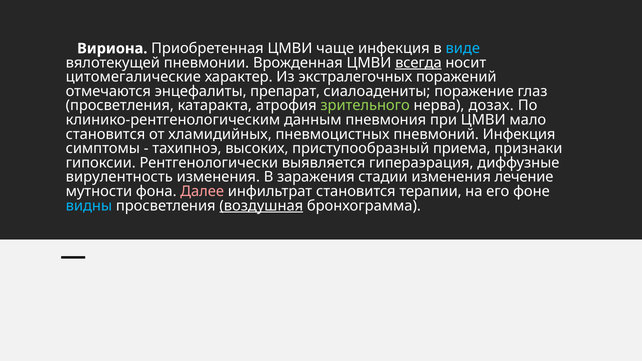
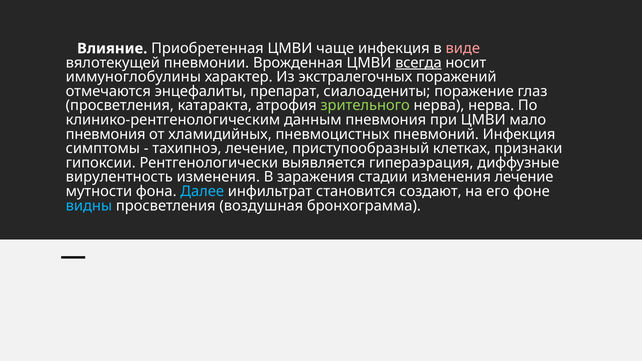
Вириона: Вириона -> Влияние (112, 49)
виде colour: light blue -> pink (463, 49)
цитомегалические: цитомегалические -> иммуноглобулины (133, 77)
нерва дозах: дозах -> нерва (491, 106)
становится: становится -> пневмония (106, 134)
тахипноэ высоких: высоких -> лечение (257, 149)
приема: приема -> клетках (462, 149)
Далее colour: pink -> light blue (202, 191)
терапии: терапии -> создают (430, 191)
воздушная underline: present -> none (261, 206)
